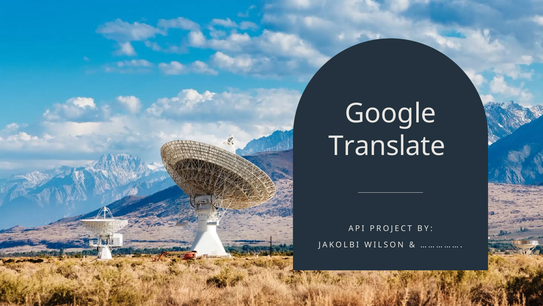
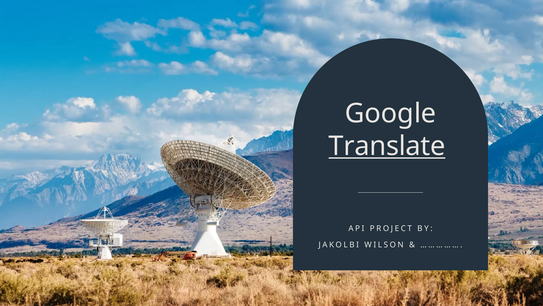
Translate underline: none -> present (387, 146)
